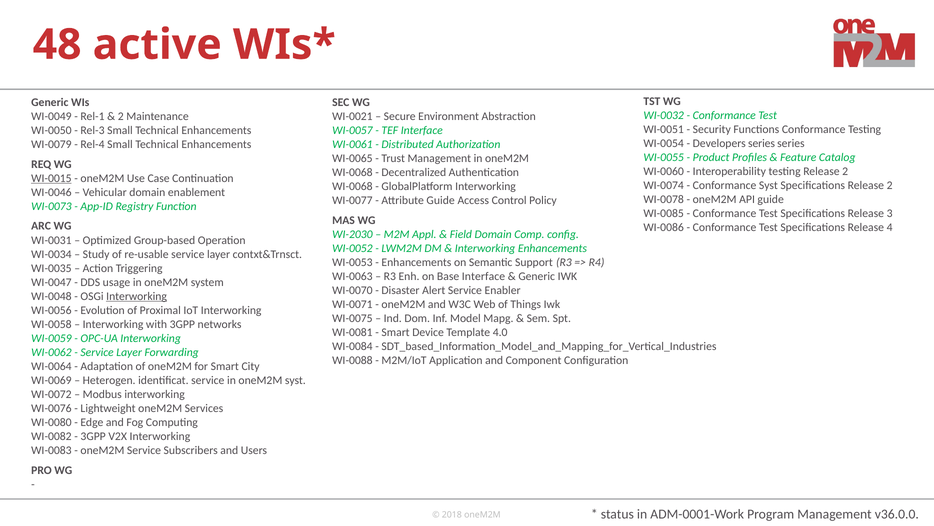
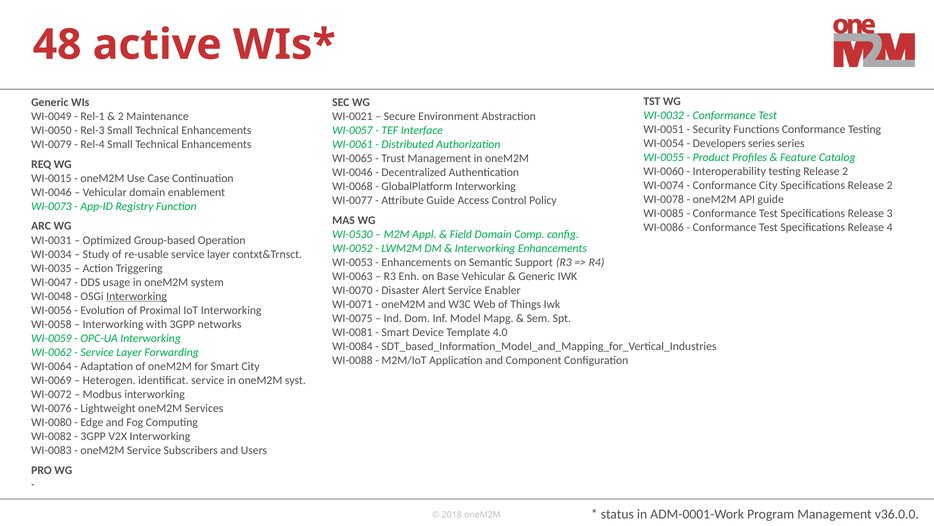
WI-0068: WI-0068 -> WI-0046 (352, 172)
WI-0015 underline: present -> none (51, 178)
Conformance Syst: Syst -> City (768, 185)
WI-2030: WI-2030 -> WI-0530 (352, 234)
Base Interface: Interface -> Vehicular (484, 276)
